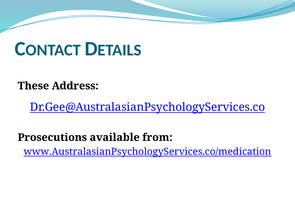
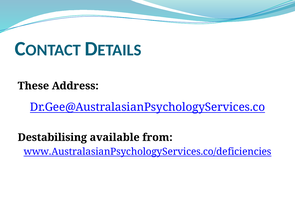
Prosecutions: Prosecutions -> Destabilising (52, 138)
www.AustralasianPsychologyServices.co/medication: www.AustralasianPsychologyServices.co/medication -> www.AustralasianPsychologyServices.co/deficiencies (148, 152)
